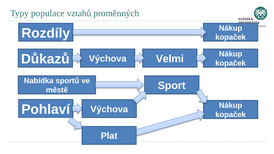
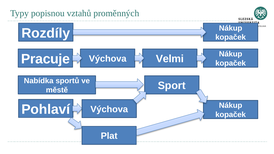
populace: populace -> popisnou (48, 13)
Důkazů: Důkazů -> Pracuje (45, 59)
